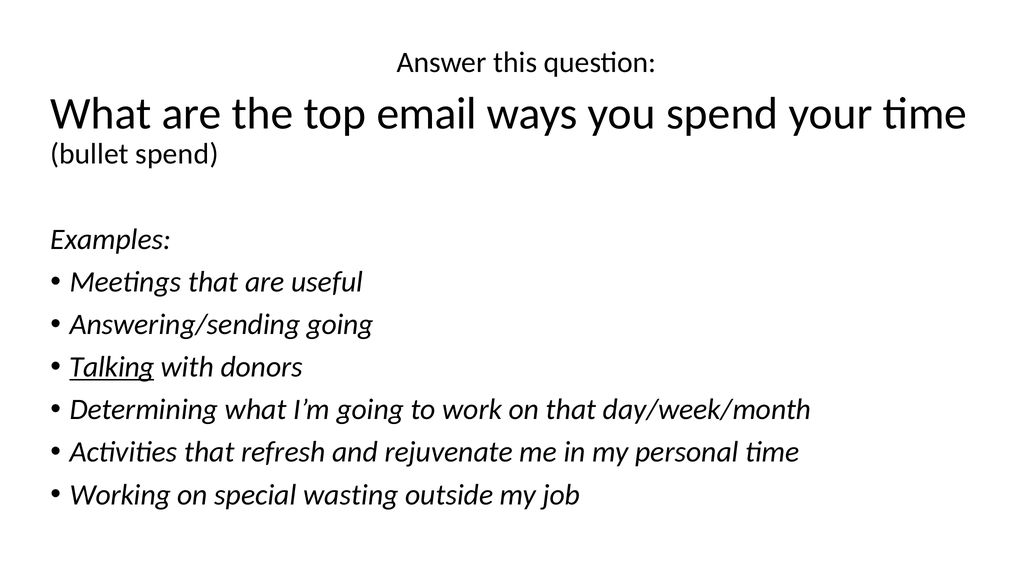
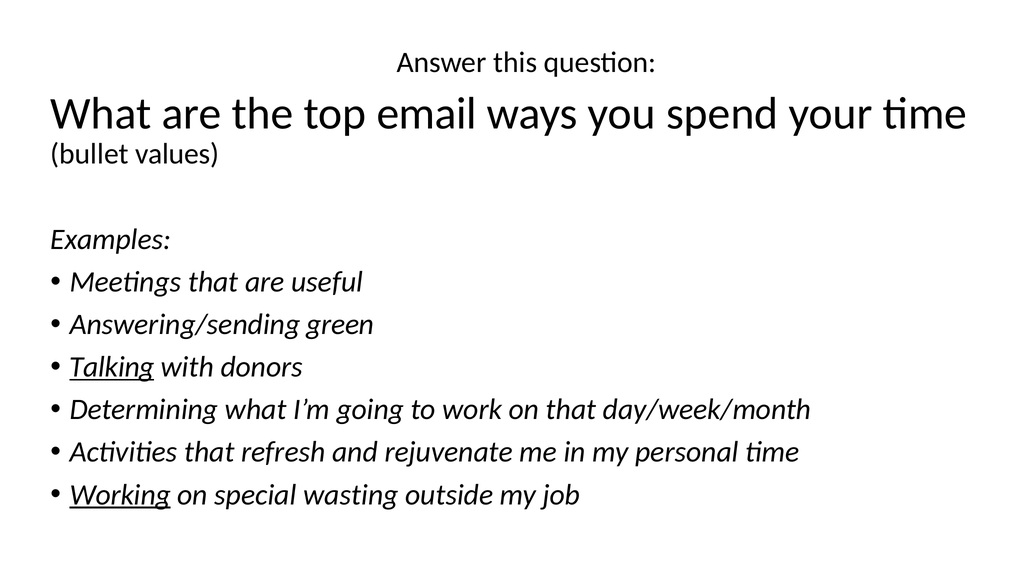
bullet spend: spend -> values (177, 154)
Answering/sending going: going -> green (340, 324)
Working underline: none -> present (120, 495)
